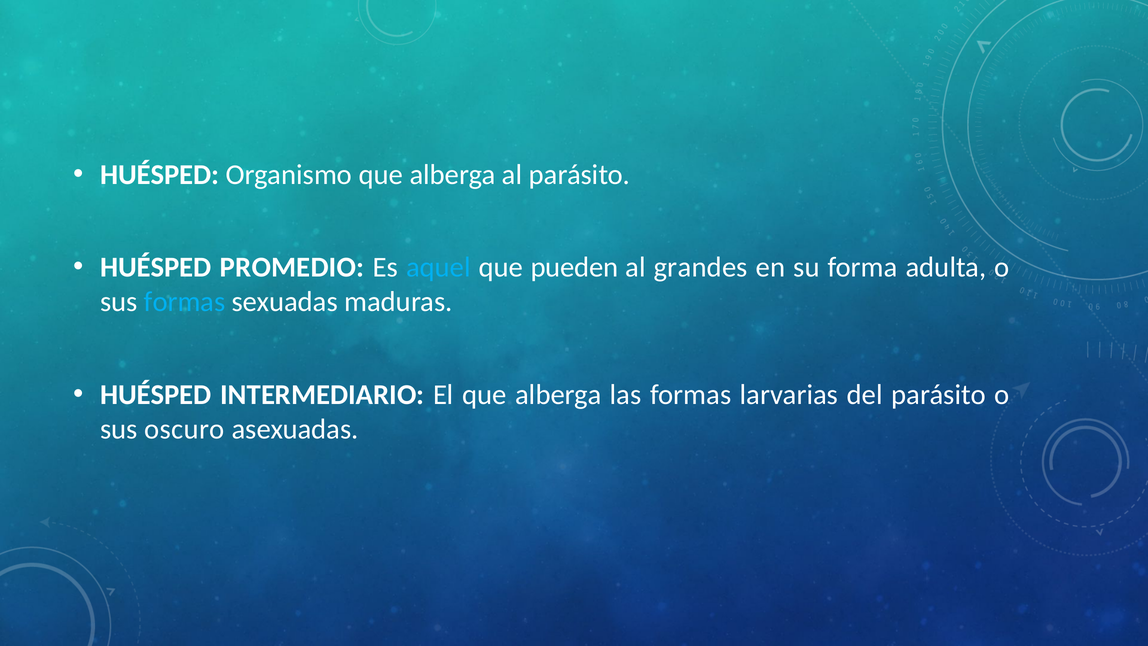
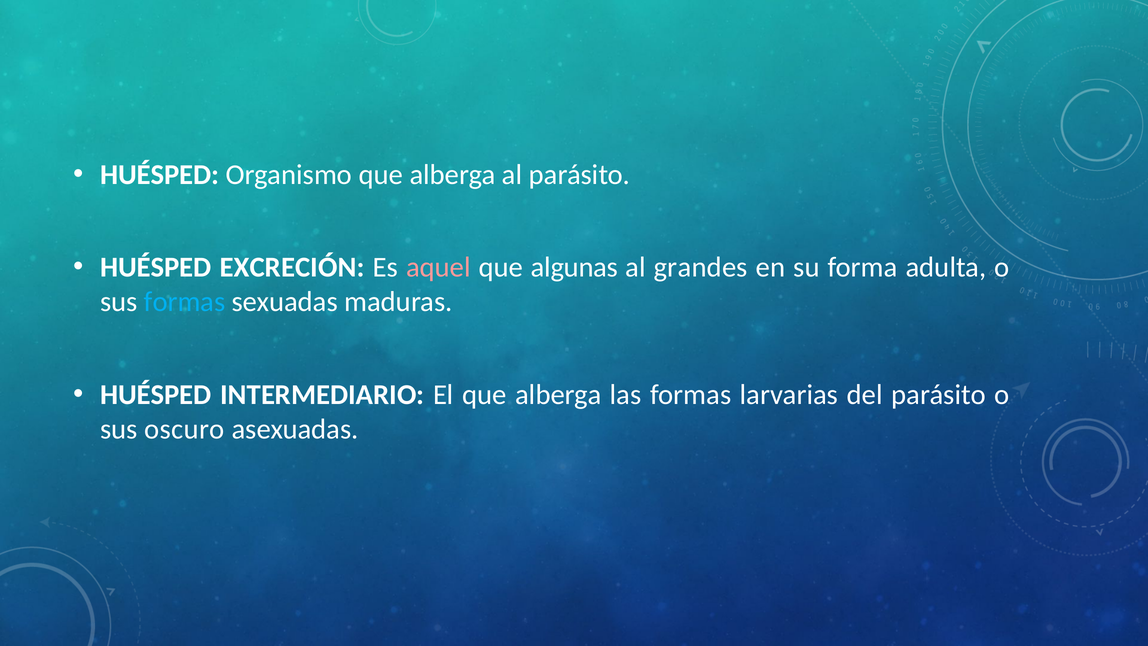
PROMEDIO: PROMEDIO -> EXCRECIÓN (292, 267)
aquel colour: light blue -> pink (438, 267)
pueden: pueden -> algunas (574, 267)
